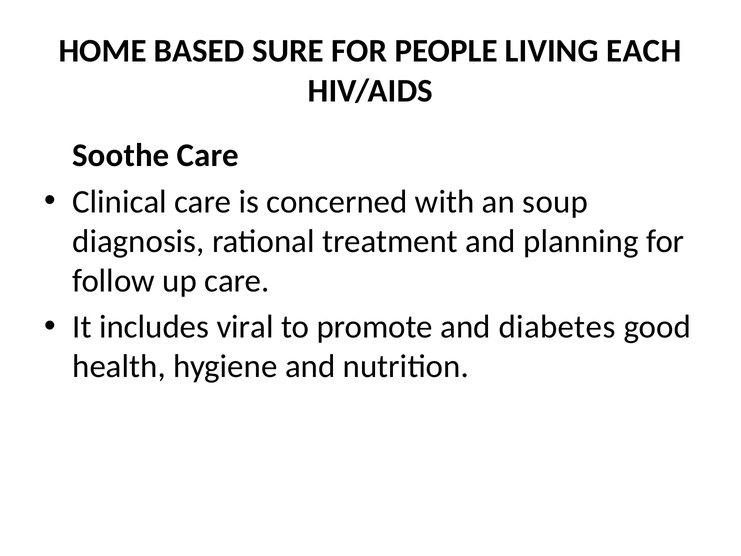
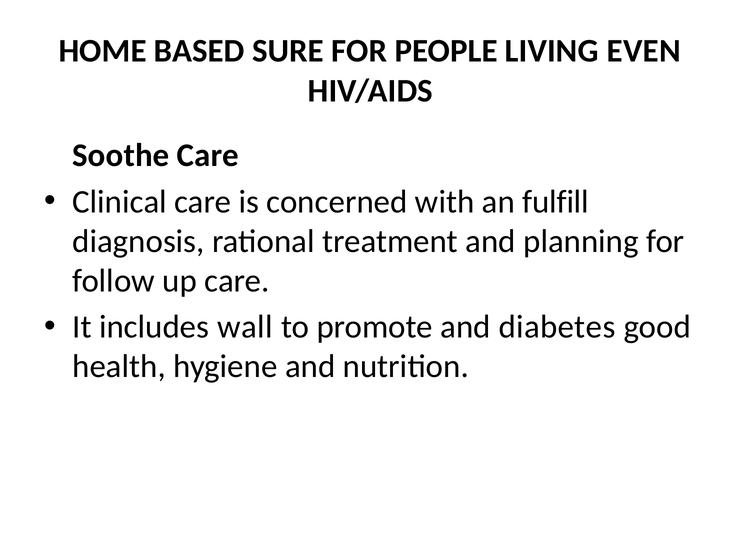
EACH: EACH -> EVEN (644, 51)
soup: soup -> fulfill (556, 202)
viral: viral -> wall (245, 327)
